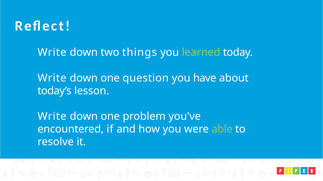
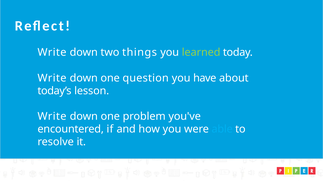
able colour: light green -> light blue (222, 130)
